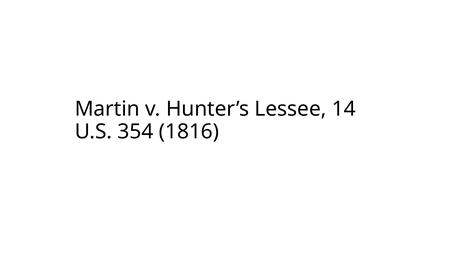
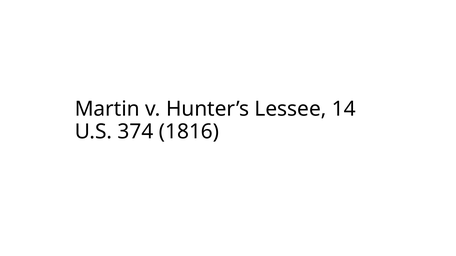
354: 354 -> 374 (136, 132)
